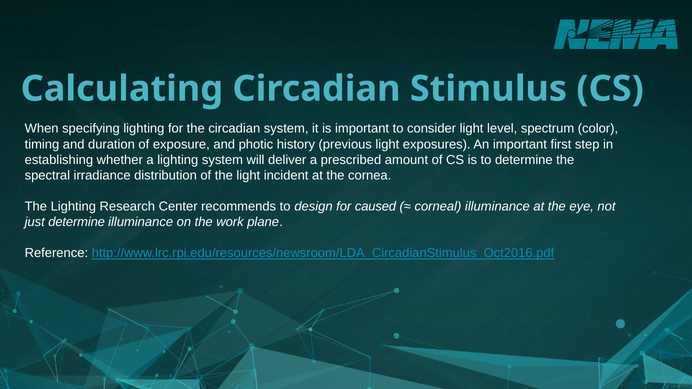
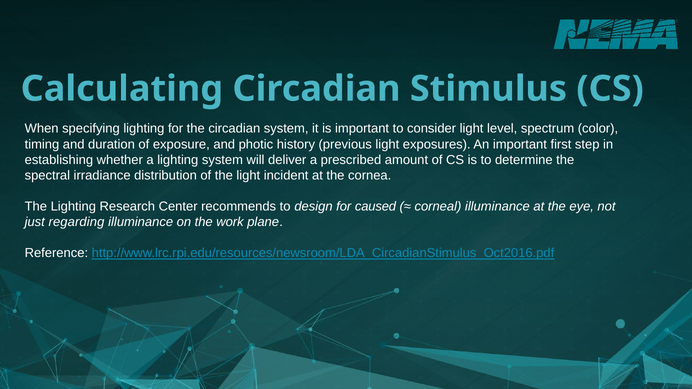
just determine: determine -> regarding (76, 222)
